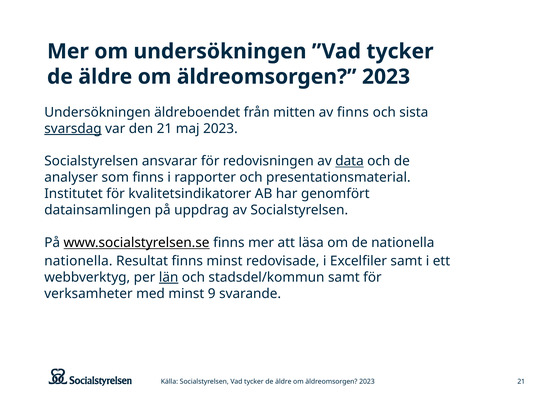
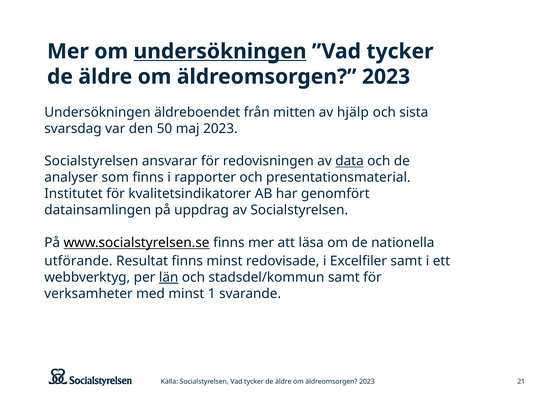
undersökningen underline: none -> present (220, 51)
av finns: finns -> hjälp (353, 112)
svarsdag underline: present -> none (73, 129)
den 21: 21 -> 50 (164, 129)
nationella: nationella -> utförande (78, 261)
9: 9 -> 1 (212, 294)
